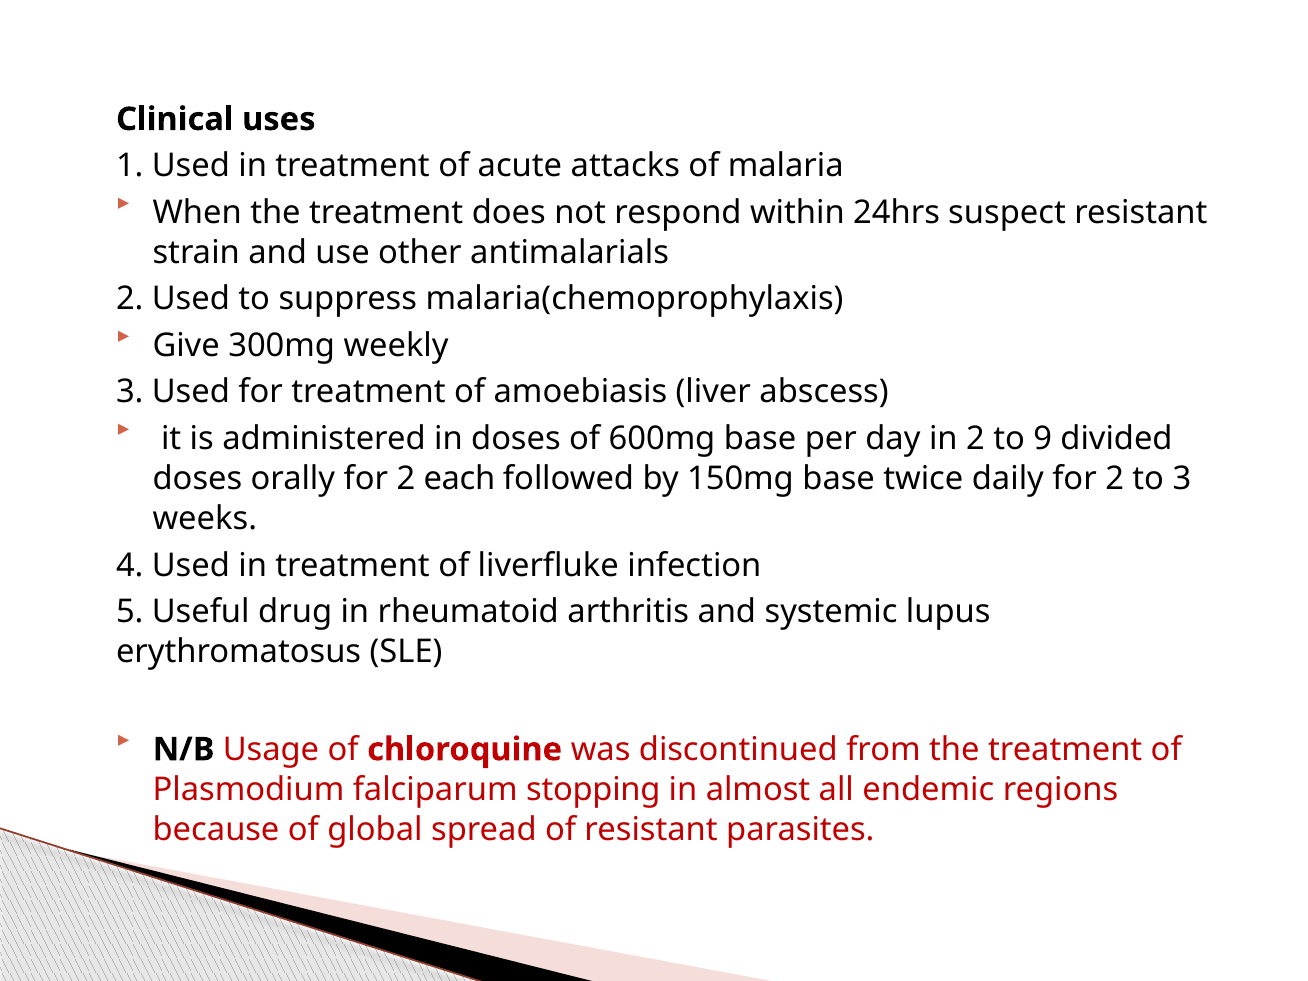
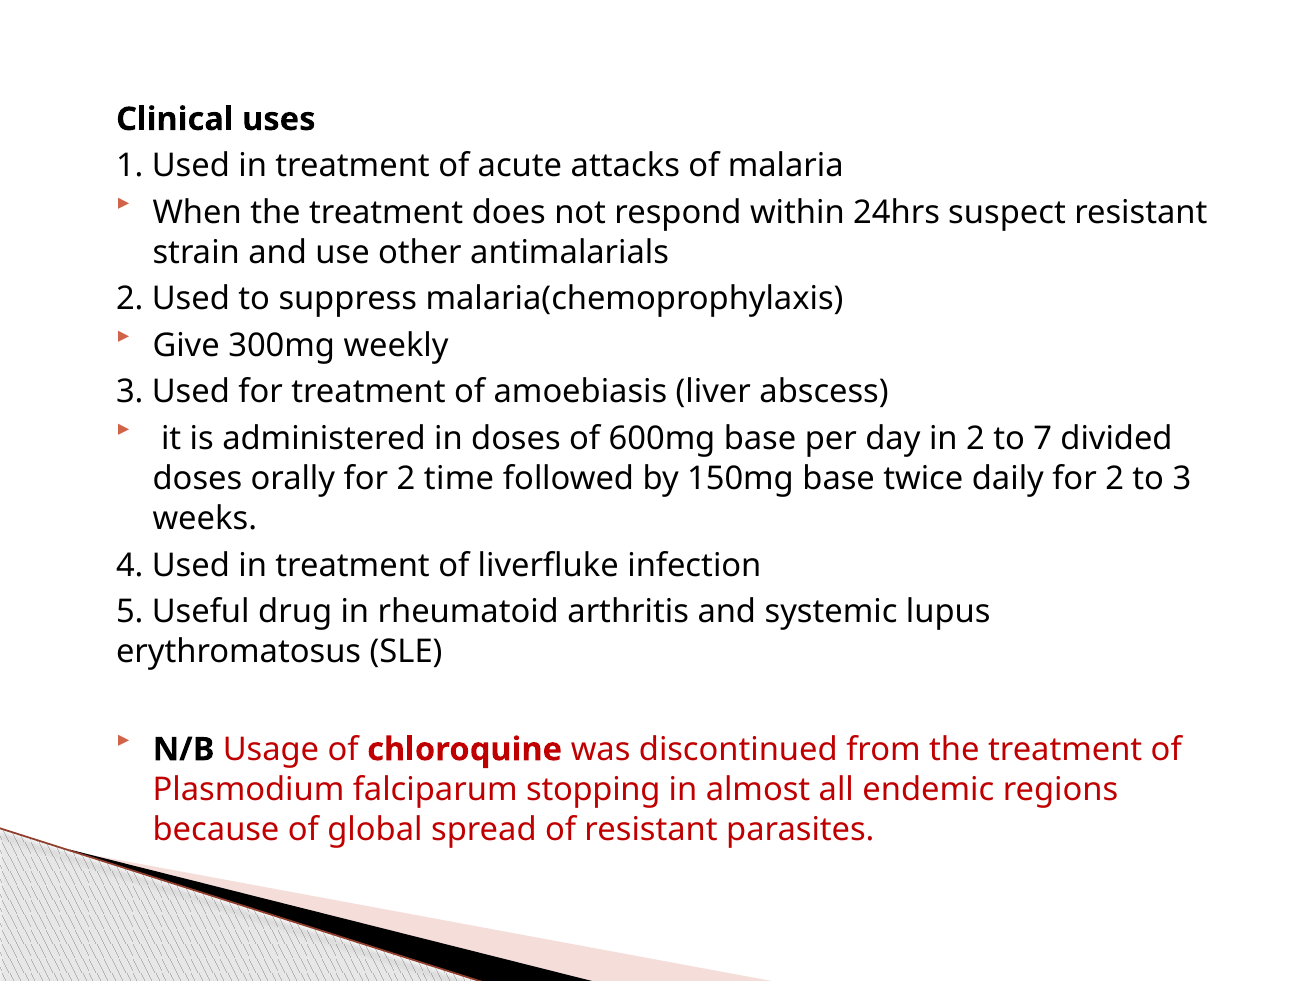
9: 9 -> 7 (1043, 439)
each: each -> time (459, 479)
